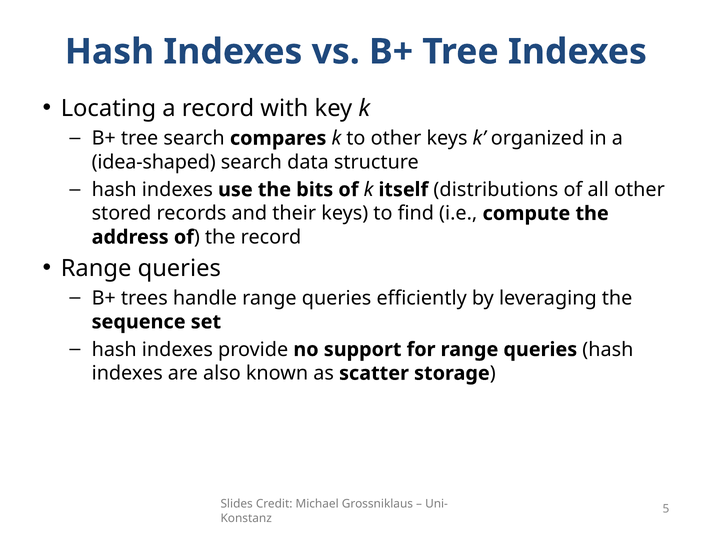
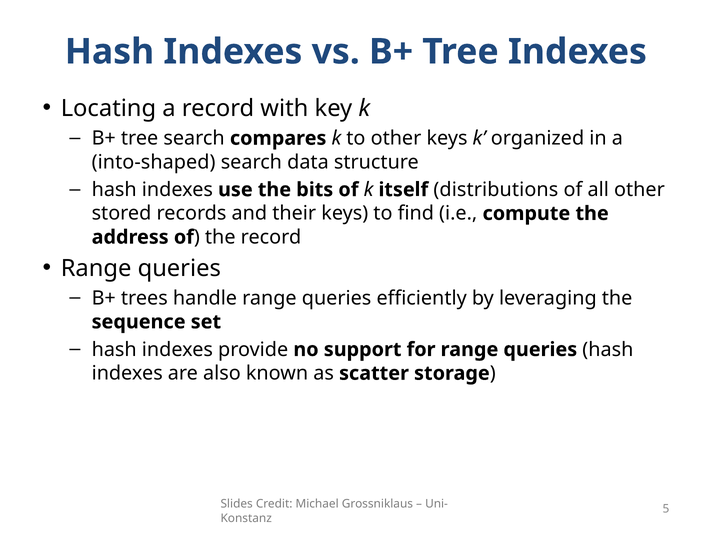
idea-shaped: idea-shaped -> into-shaped (154, 162)
